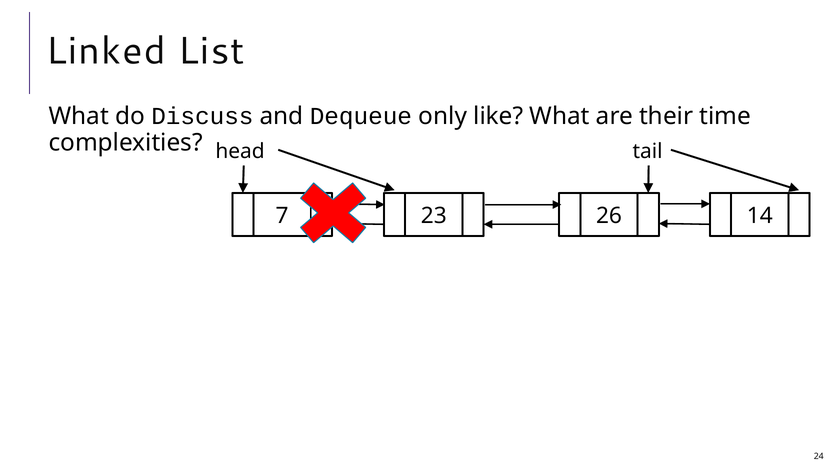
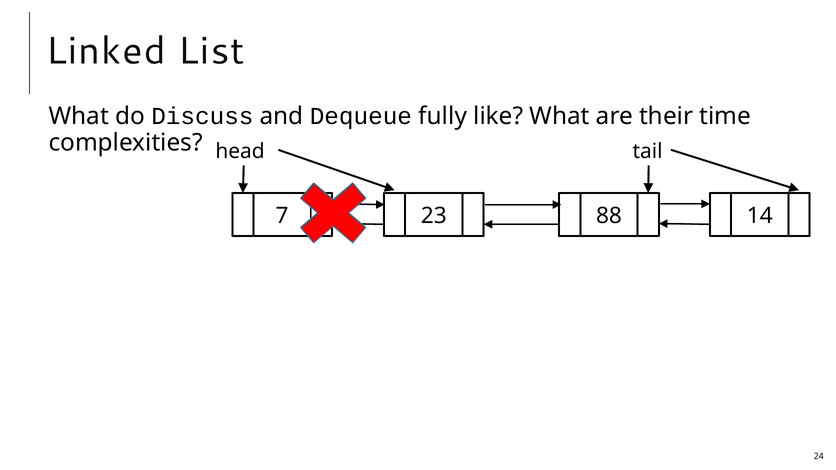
only: only -> fully (443, 116)
26: 26 -> 88 (609, 216)
